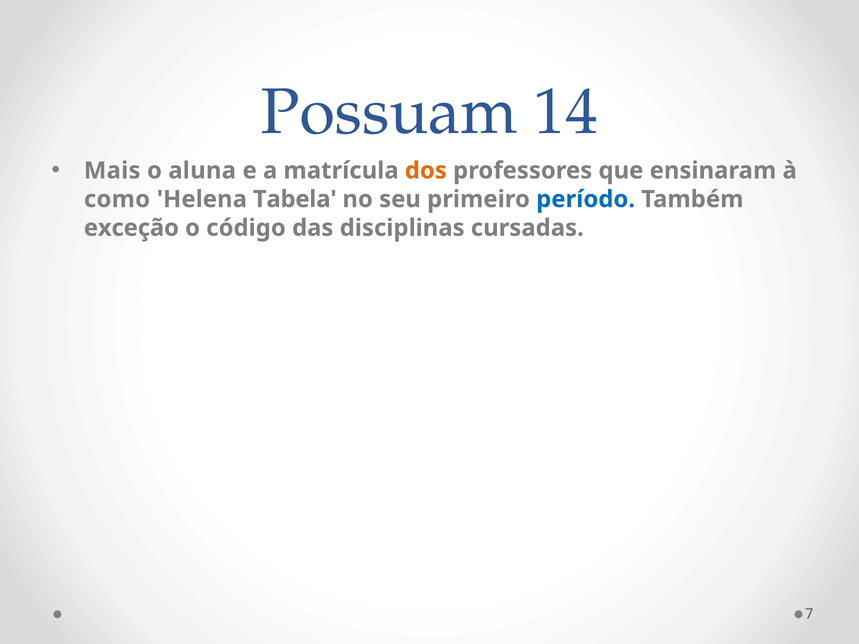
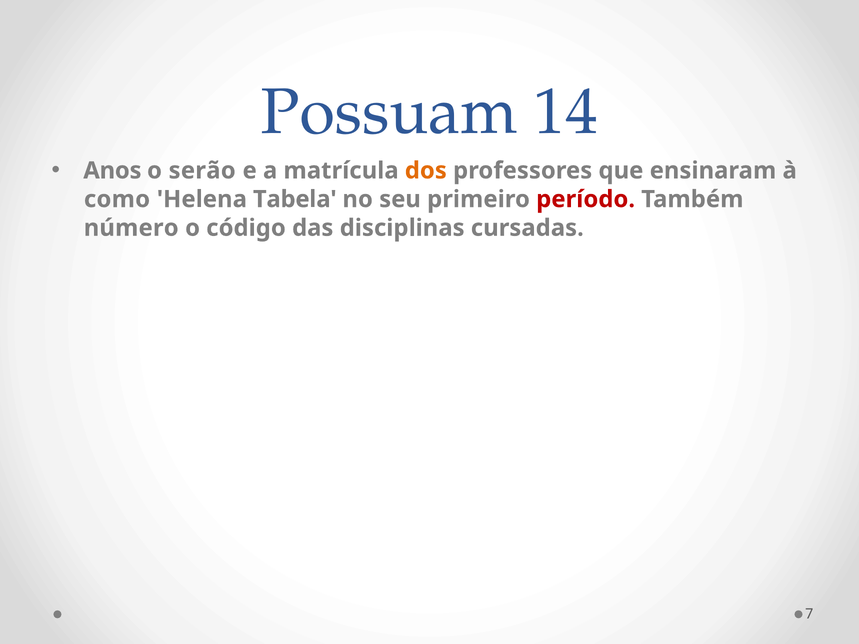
Mais: Mais -> Anos (112, 171)
aluna: aluna -> serão (202, 171)
período colour: blue -> red (586, 199)
exceção: exceção -> número (131, 228)
